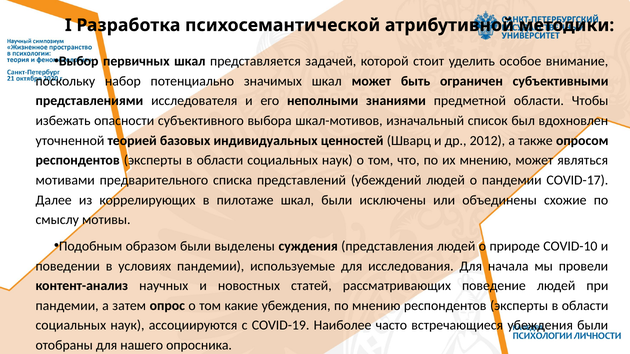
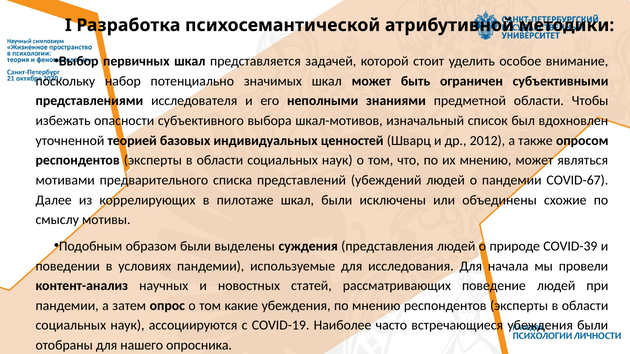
COVID-17: COVID-17 -> COVID-67 (577, 180)
COVID-10: COVID-10 -> COVID-39 (570, 246)
